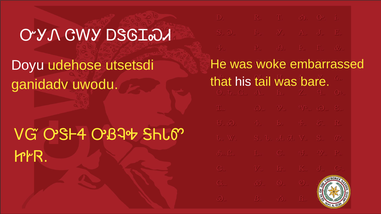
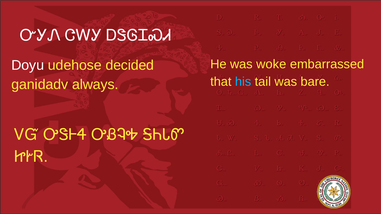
utsetsdi: utsetsdi -> decided (130, 65)
his colour: white -> light blue (243, 82)
uwodu: uwodu -> always (95, 85)
